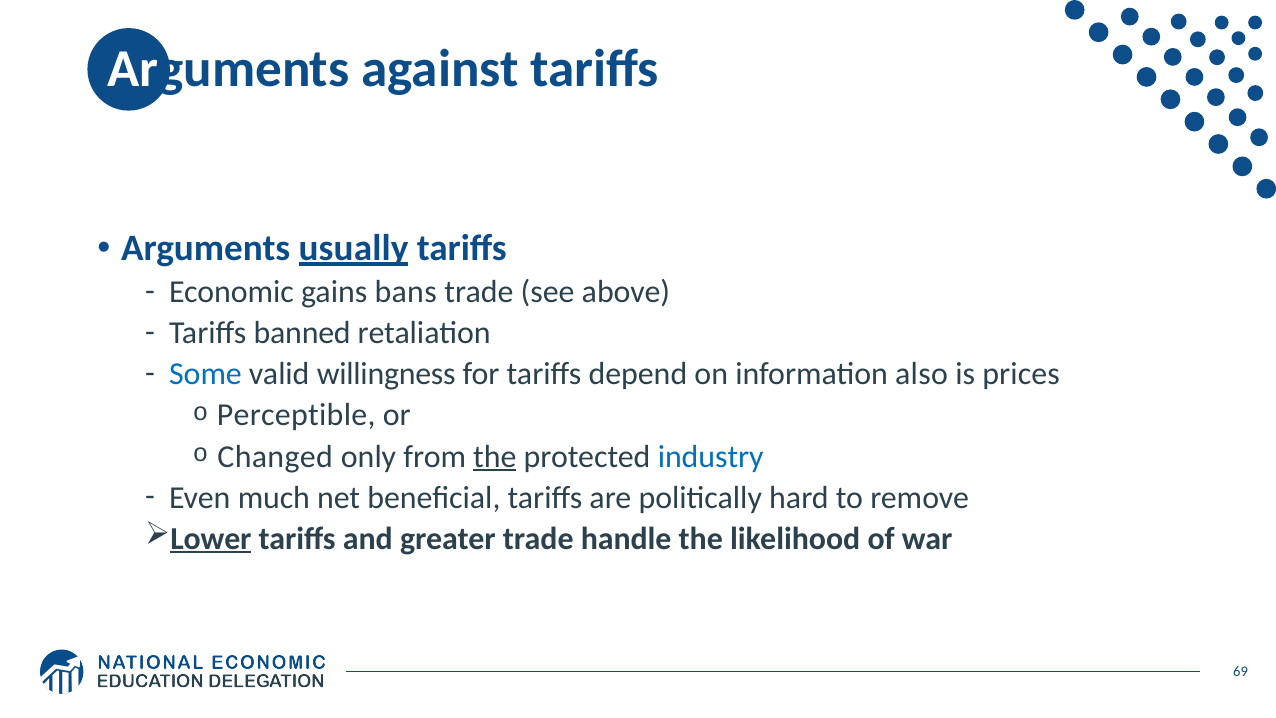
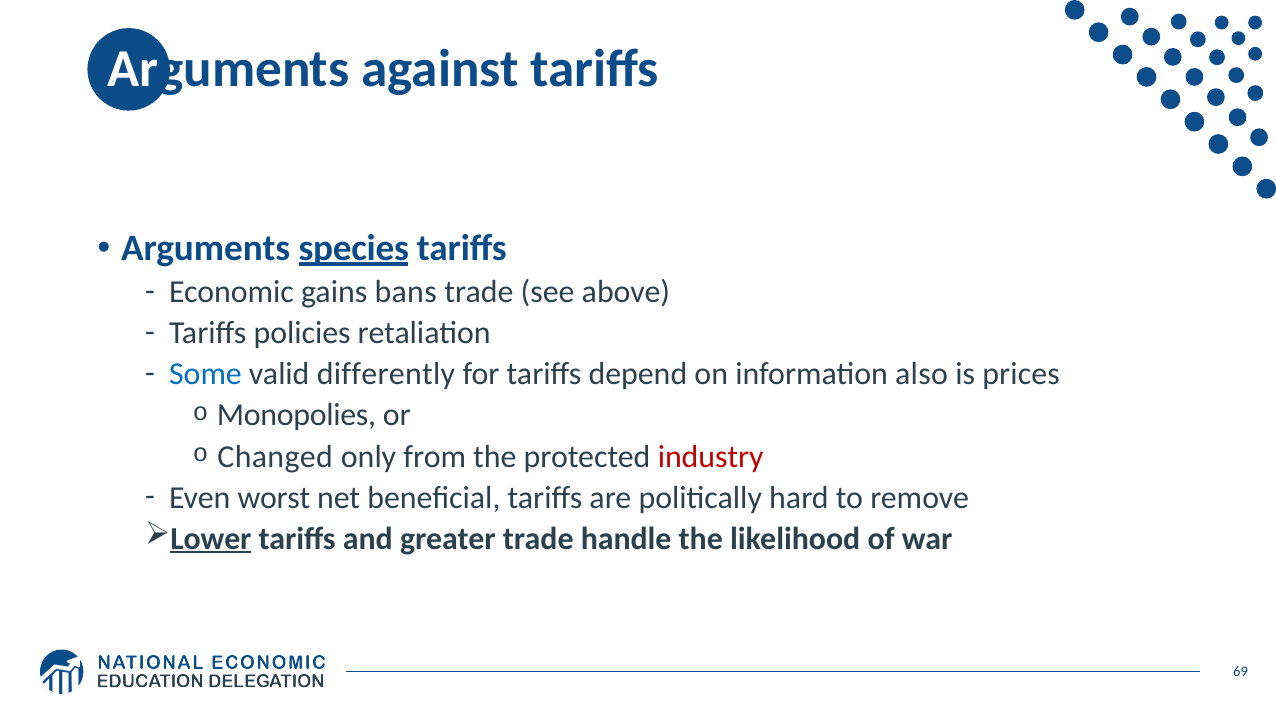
usually: usually -> species (354, 248)
banned: banned -> policies (302, 333)
willingness: willingness -> differently (386, 374)
Perceptible: Perceptible -> Monopolies (296, 415)
the underline: present -> none (495, 456)
industry colour: blue -> red (711, 456)
much: much -> worst (274, 497)
